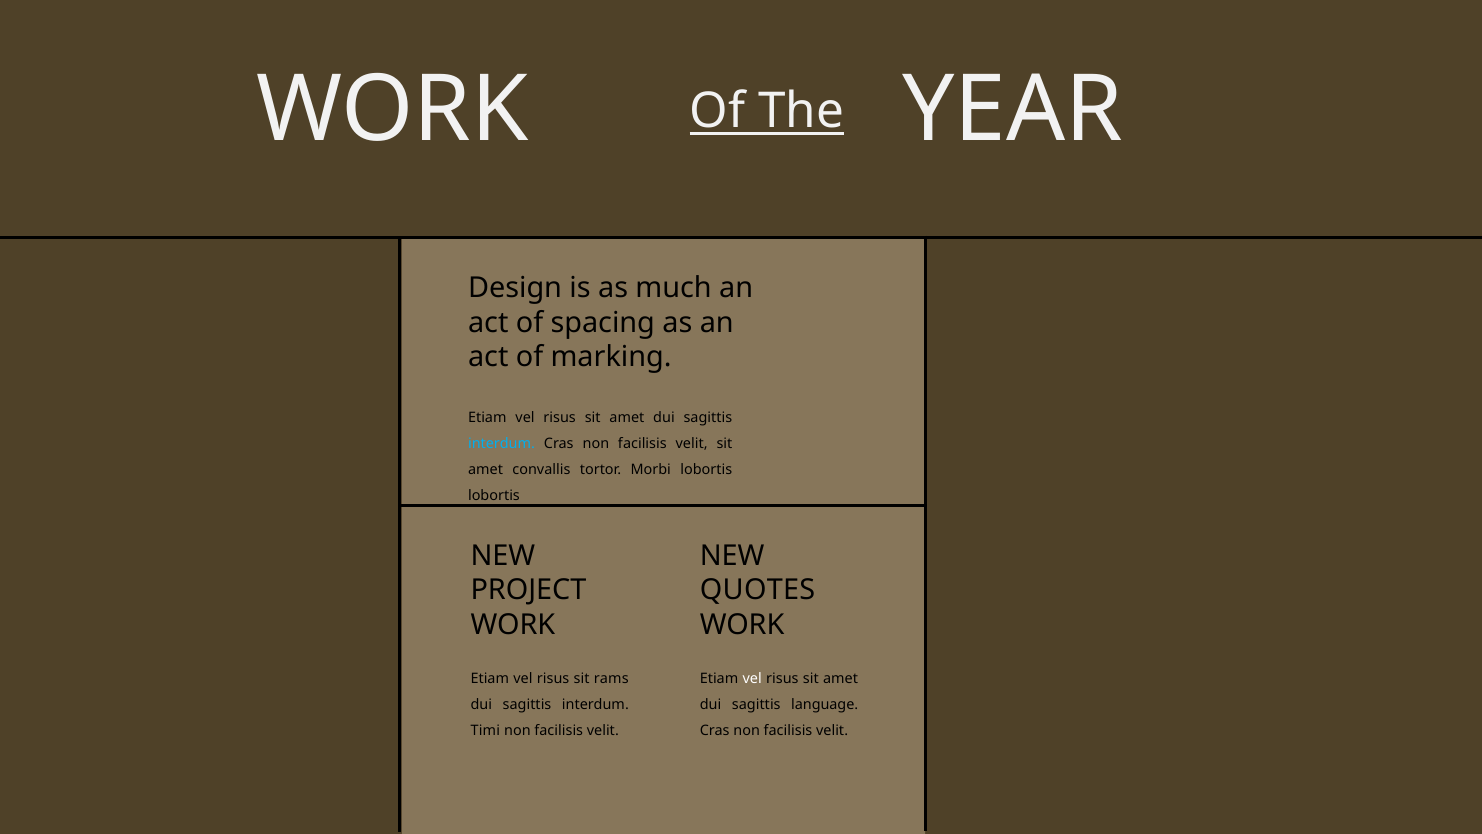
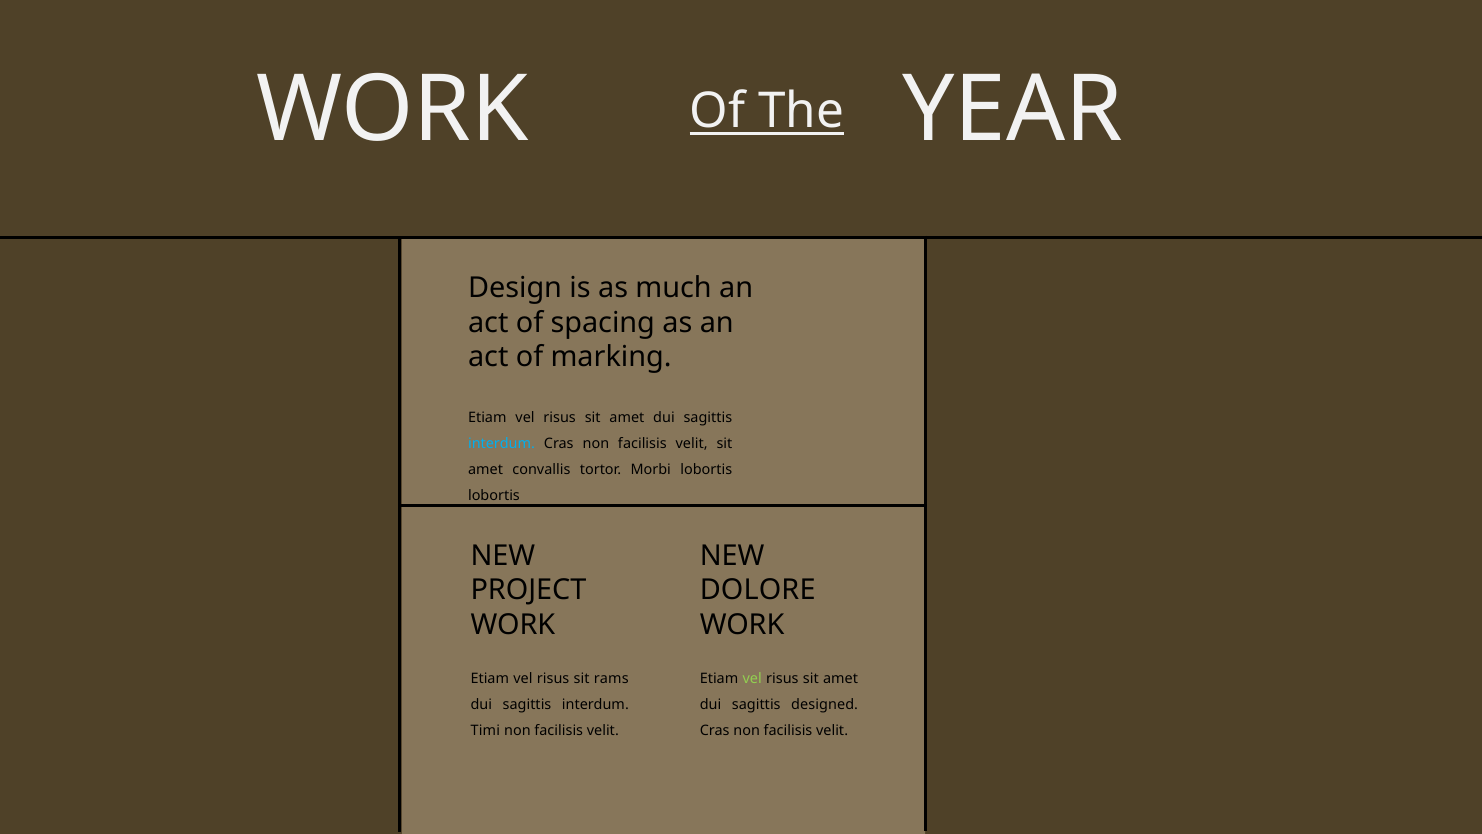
QUOTES: QUOTES -> DOLORE (758, 590)
vel colour: white -> light green (752, 678)
language: language -> designed (825, 704)
